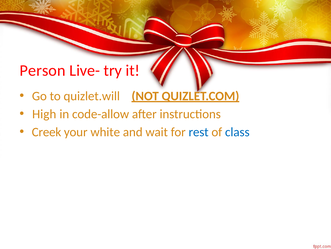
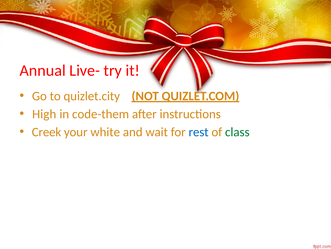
Person: Person -> Annual (43, 70)
quizlet.will: quizlet.will -> quizlet.city (92, 96)
code-allow: code-allow -> code-them (101, 114)
class colour: blue -> green (237, 132)
